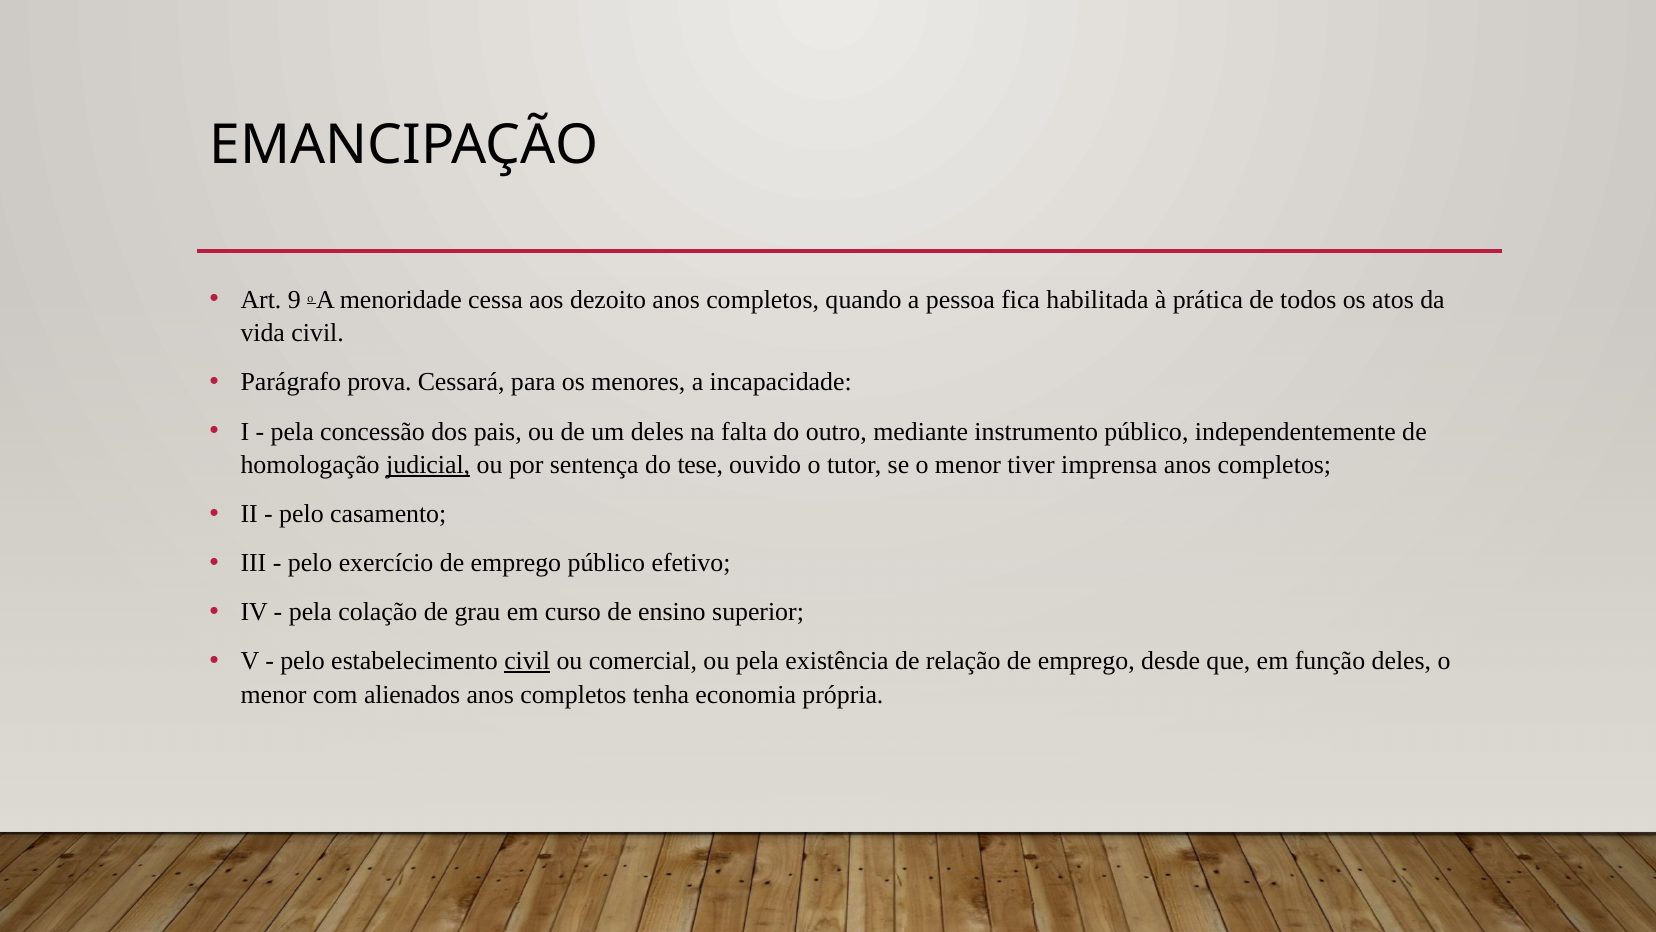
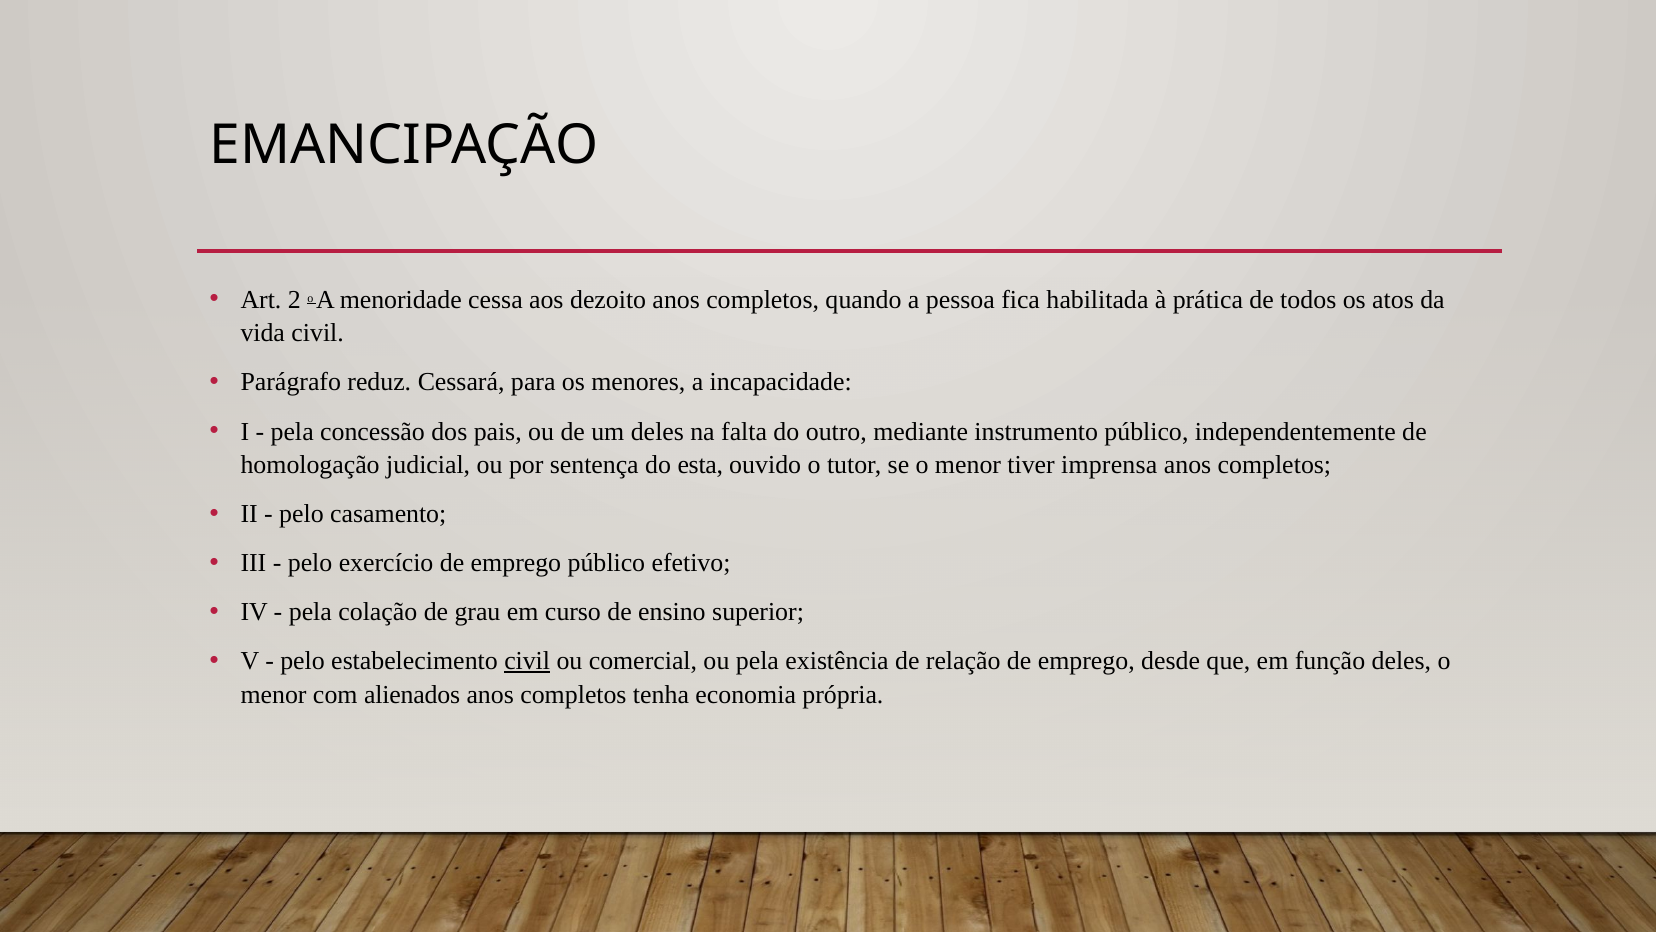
9: 9 -> 2 (294, 300)
prova: prova -> reduz (379, 382)
judicial underline: present -> none (428, 465)
tese: tese -> esta (700, 465)
